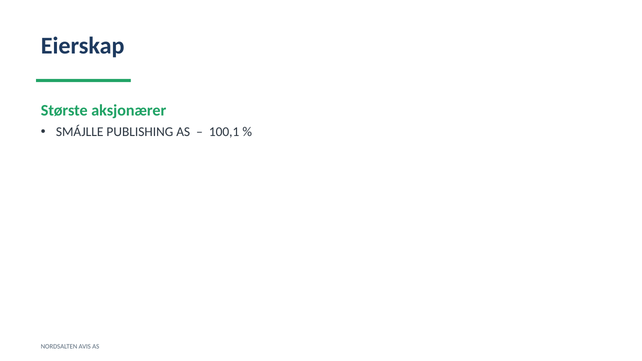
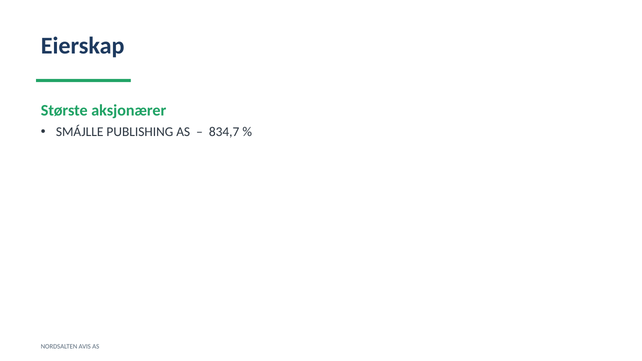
100,1: 100,1 -> 834,7 (224, 132)
